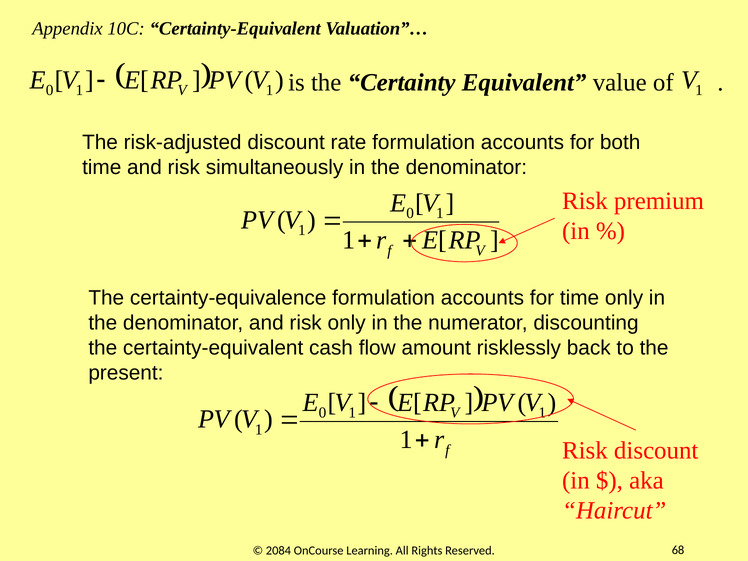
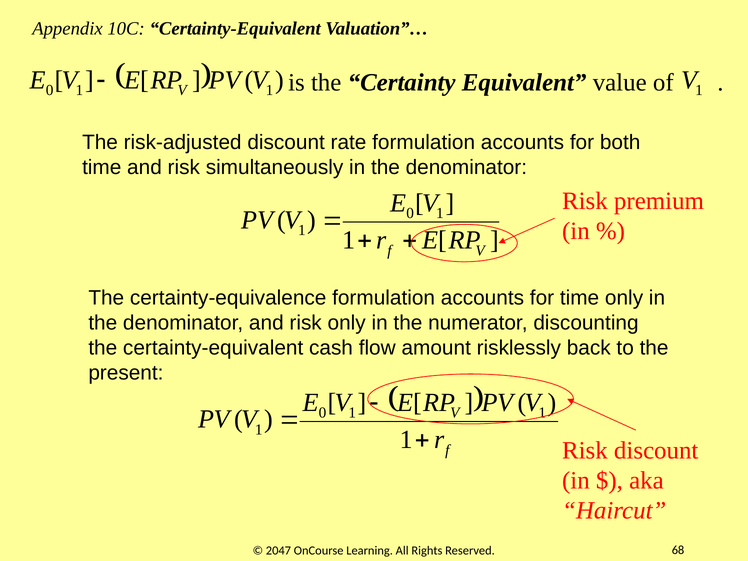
2084: 2084 -> 2047 (278, 551)
